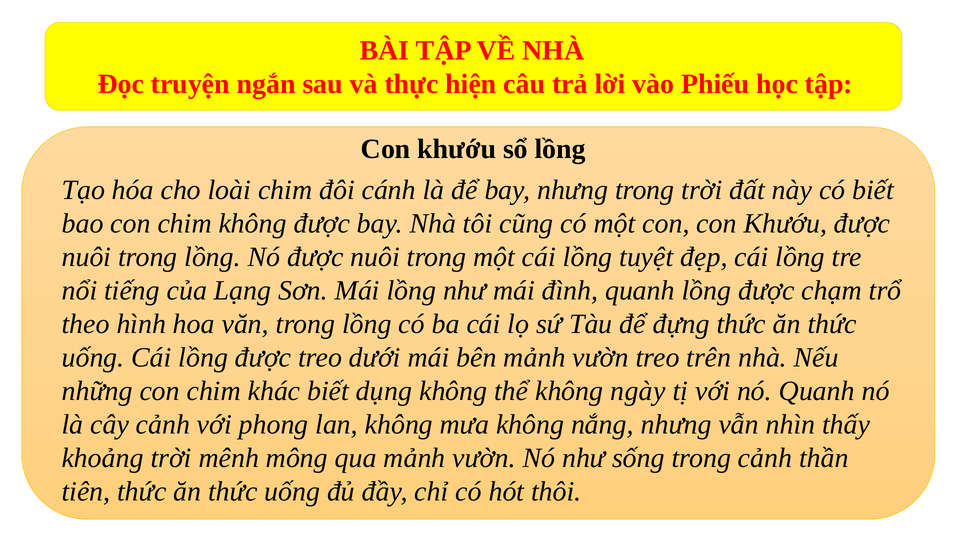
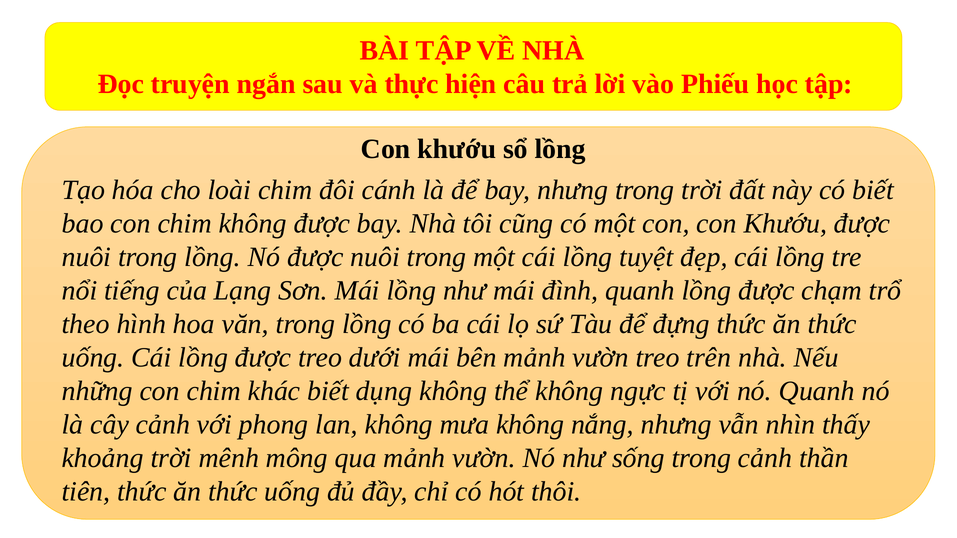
ngày: ngày -> ngực (638, 391)
